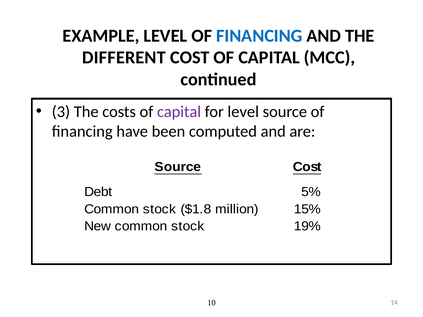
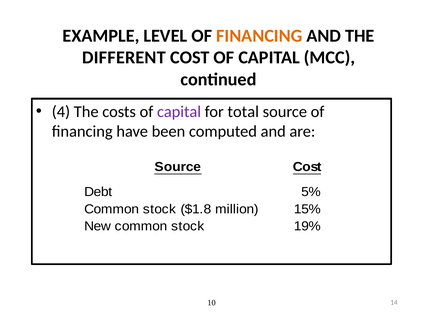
FINANCING colour: blue -> orange (259, 36)
3: 3 -> 4 (61, 112)
for level: level -> total (243, 112)
